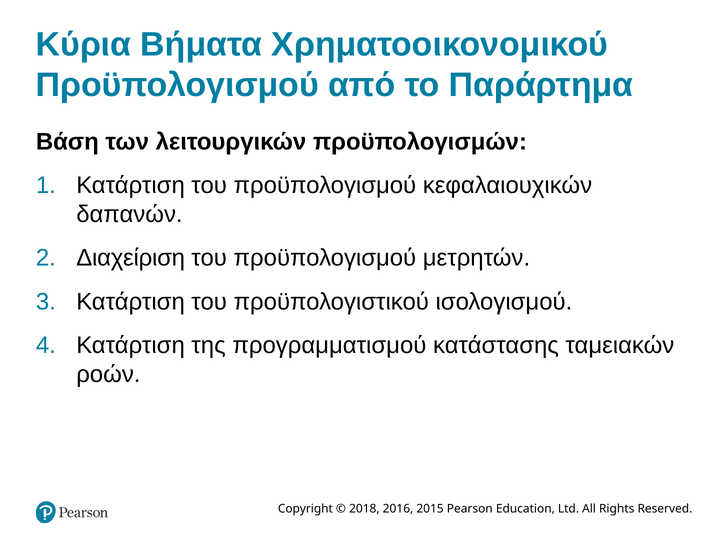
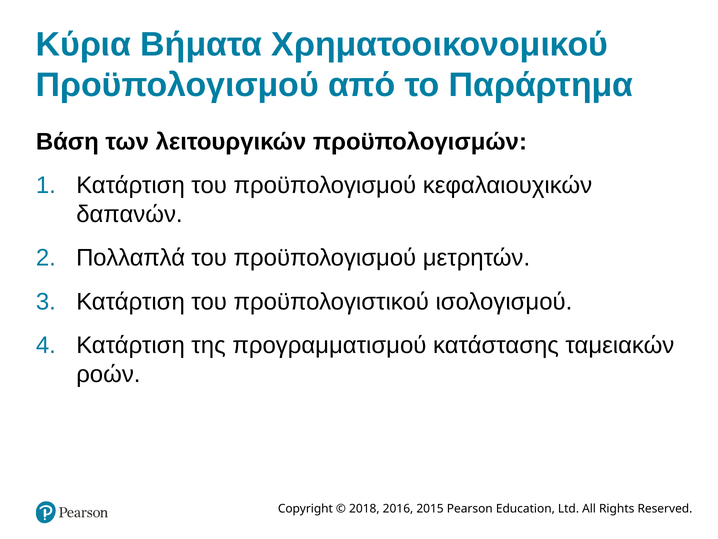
Διαχείριση: Διαχείριση -> Πολλαπλά (131, 258)
